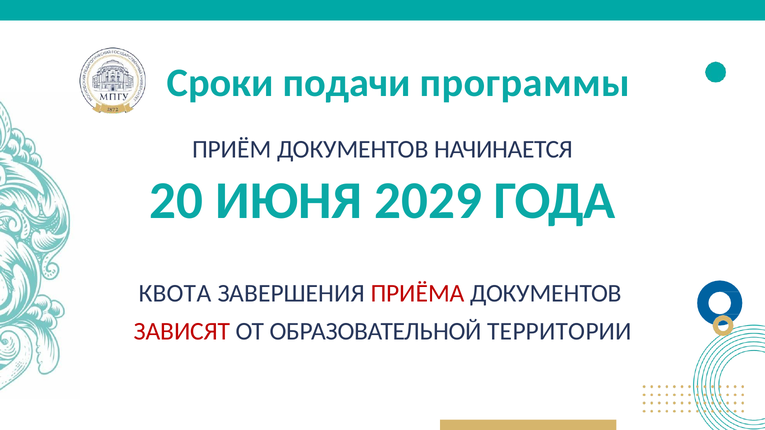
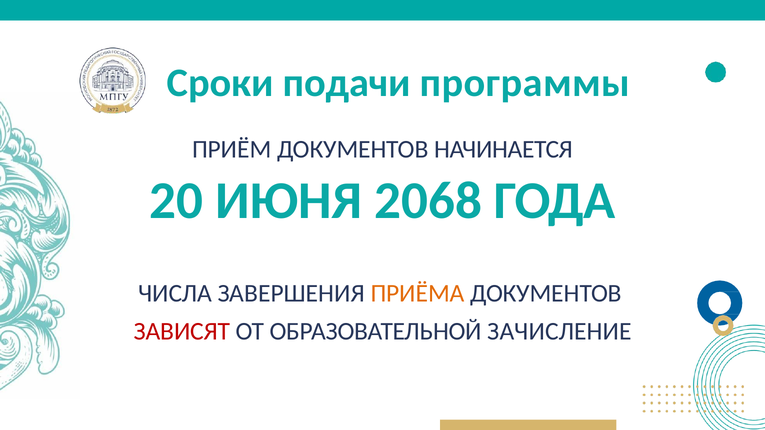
2029: 2029 -> 2068 (428, 201)
КВОТА: КВОТА -> ЧИСЛА (175, 294)
ПРИЁМА colour: red -> orange (418, 294)
ТЕРРИТОРИИ: ТЕРРИТОРИИ -> ЗАЧИСЛЕНИЕ (560, 332)
